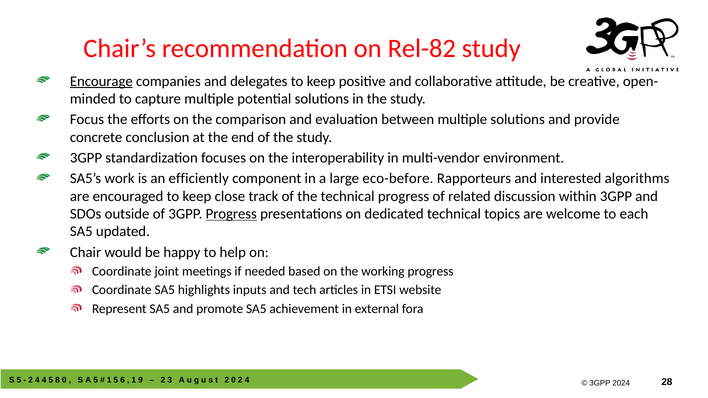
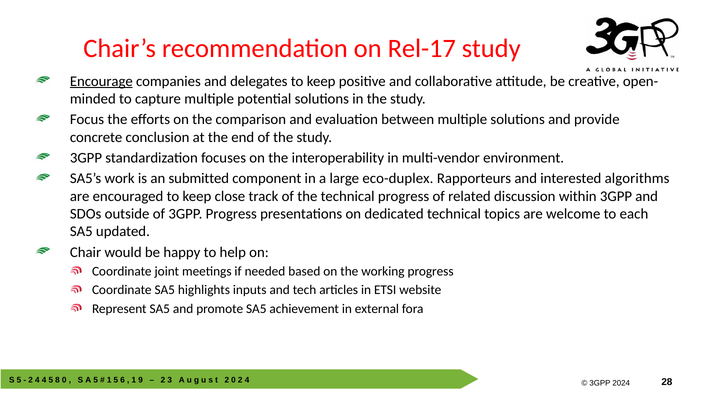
Rel-82: Rel-82 -> Rel-17 (422, 48)
efficiently: efficiently -> submitted (199, 179)
eco-before: eco-before -> eco-duplex (398, 179)
Progress underline: present -> none (231, 214)
